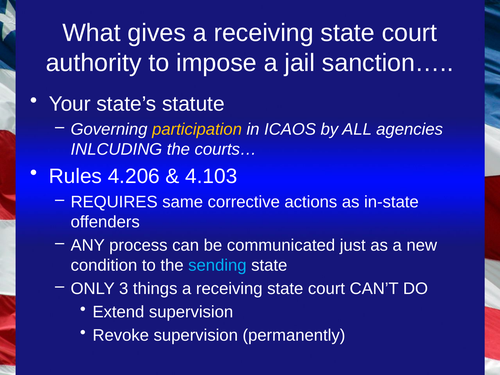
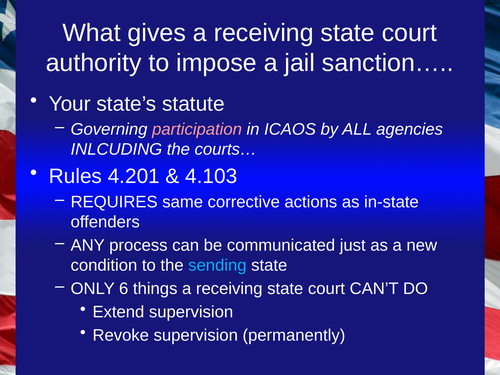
participation colour: yellow -> pink (197, 129)
4.206: 4.206 -> 4.201 (134, 176)
3: 3 -> 6 (124, 289)
